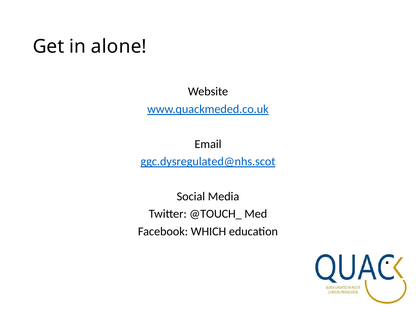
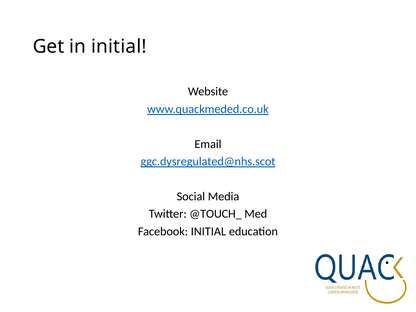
in alone: alone -> initial (119, 47)
Facebook WHICH: WHICH -> INITIAL (208, 231)
